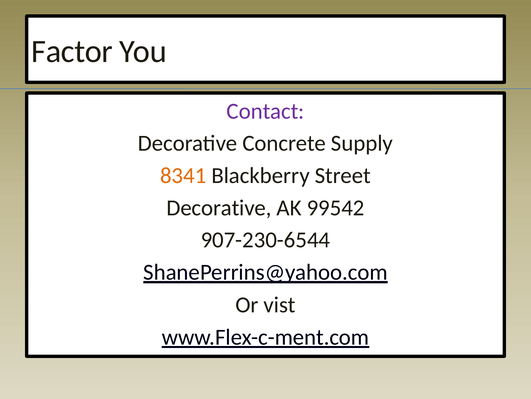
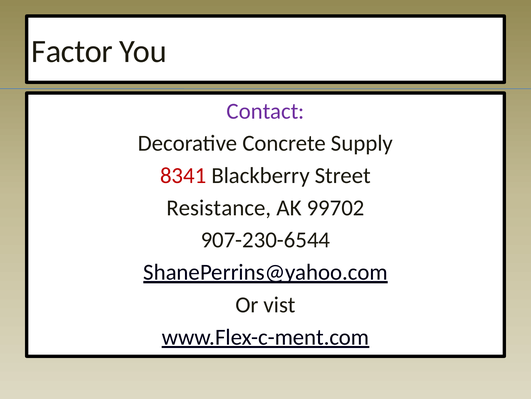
8341 colour: orange -> red (183, 175)
Decorative: Decorative -> Resistance (219, 207)
99542: 99542 -> 99702 (336, 207)
